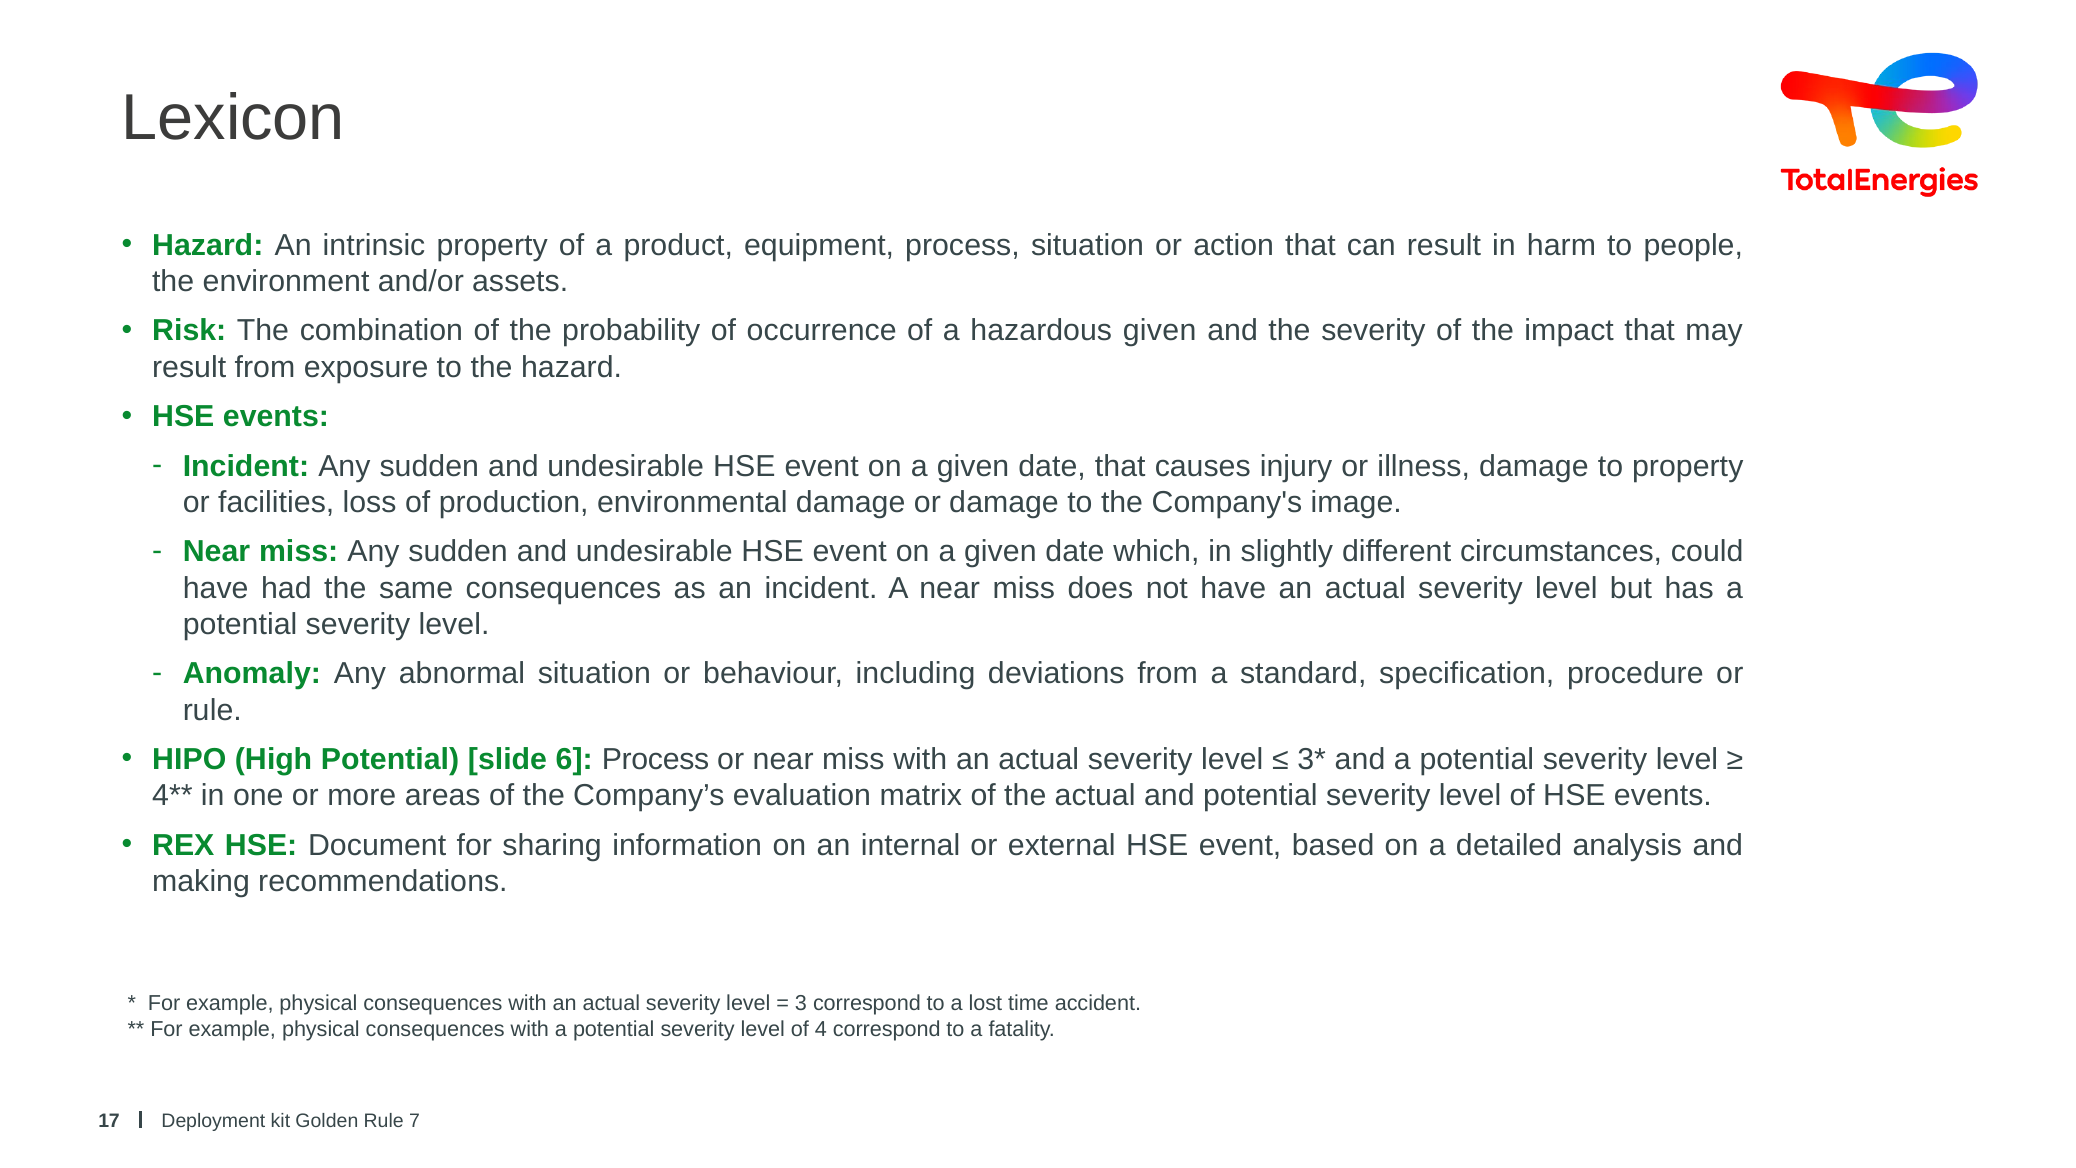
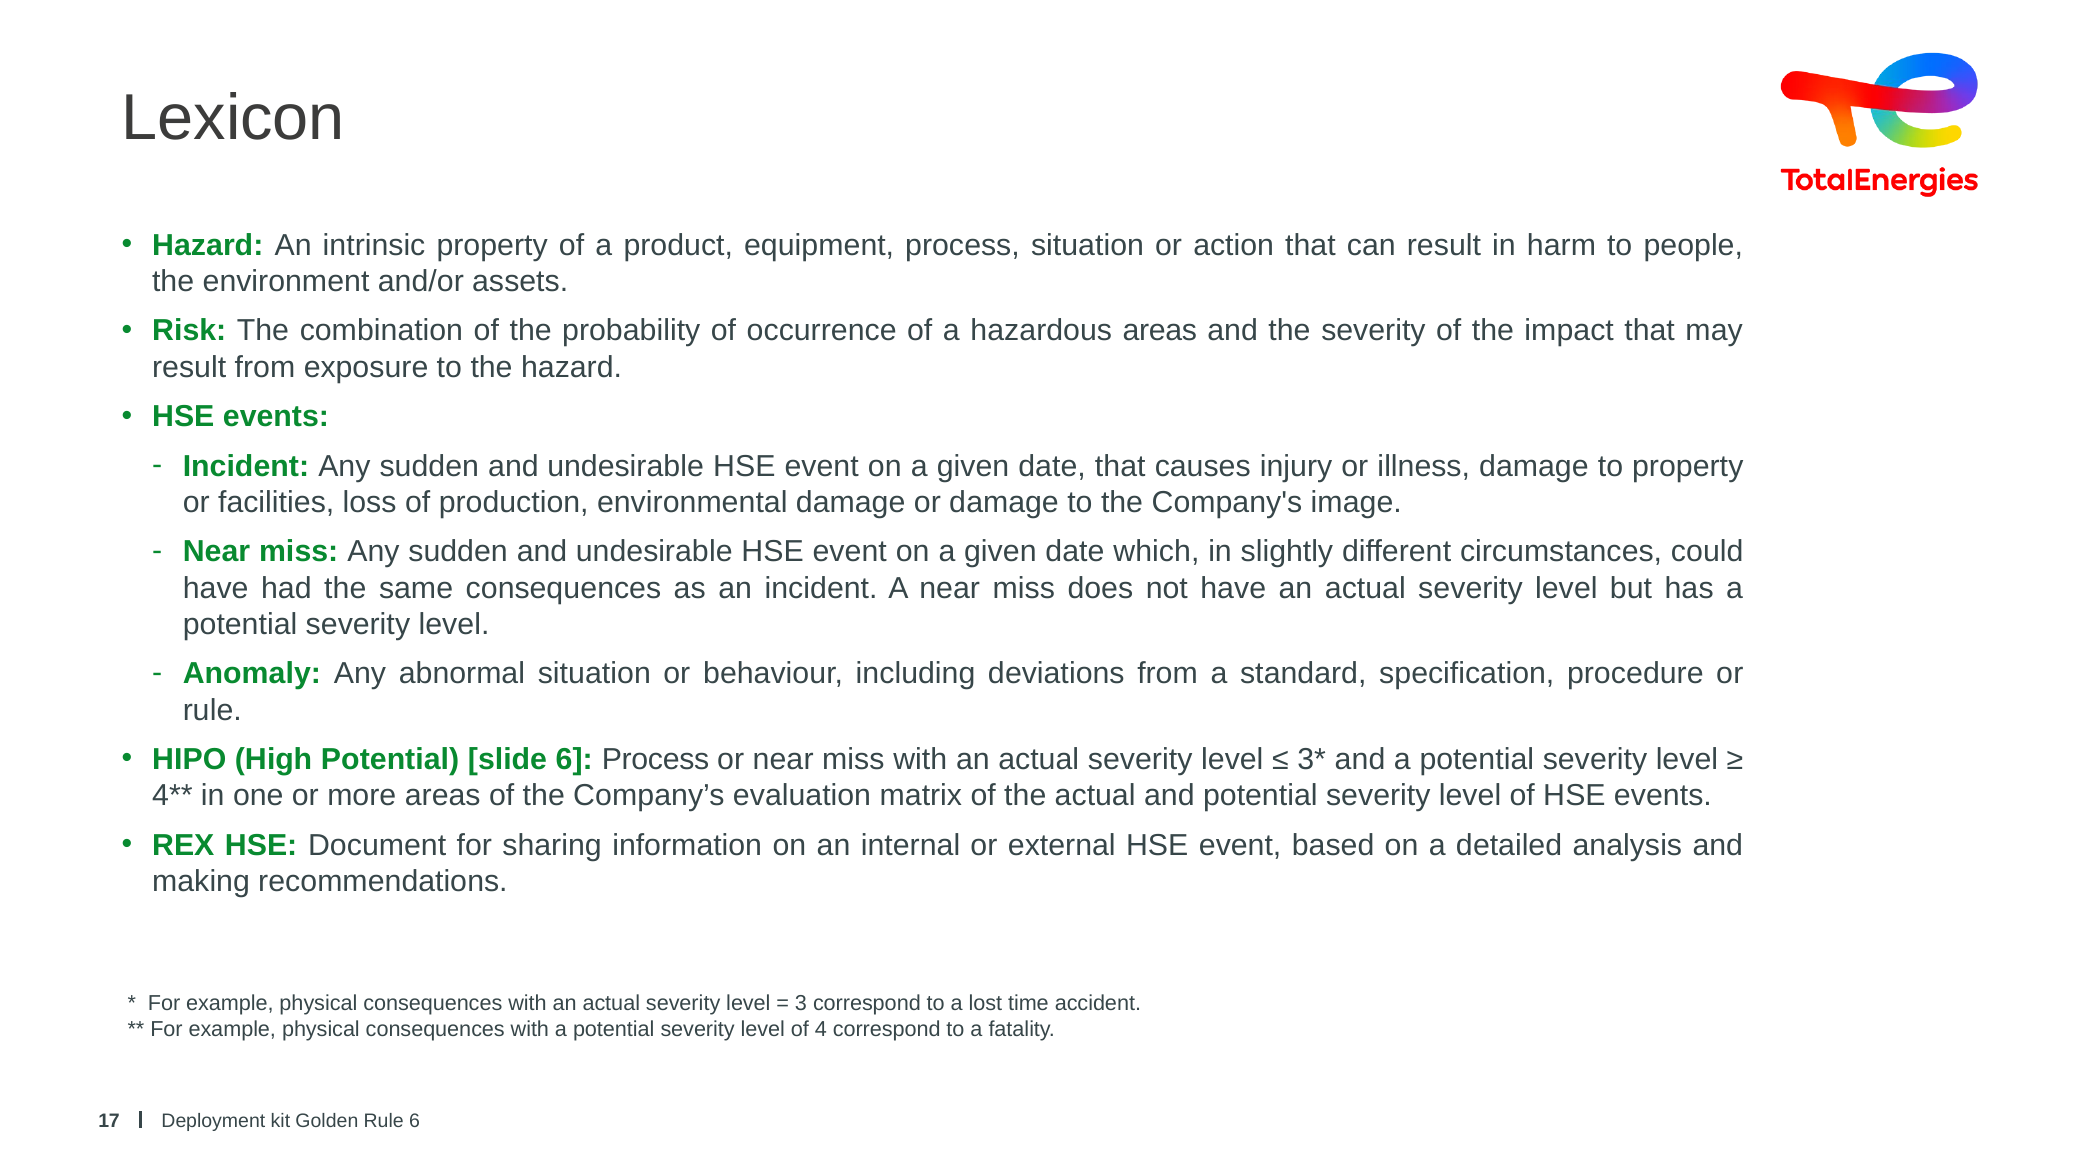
hazardous given: given -> areas (1160, 331)
Rule 7: 7 -> 6 (414, 1121)
